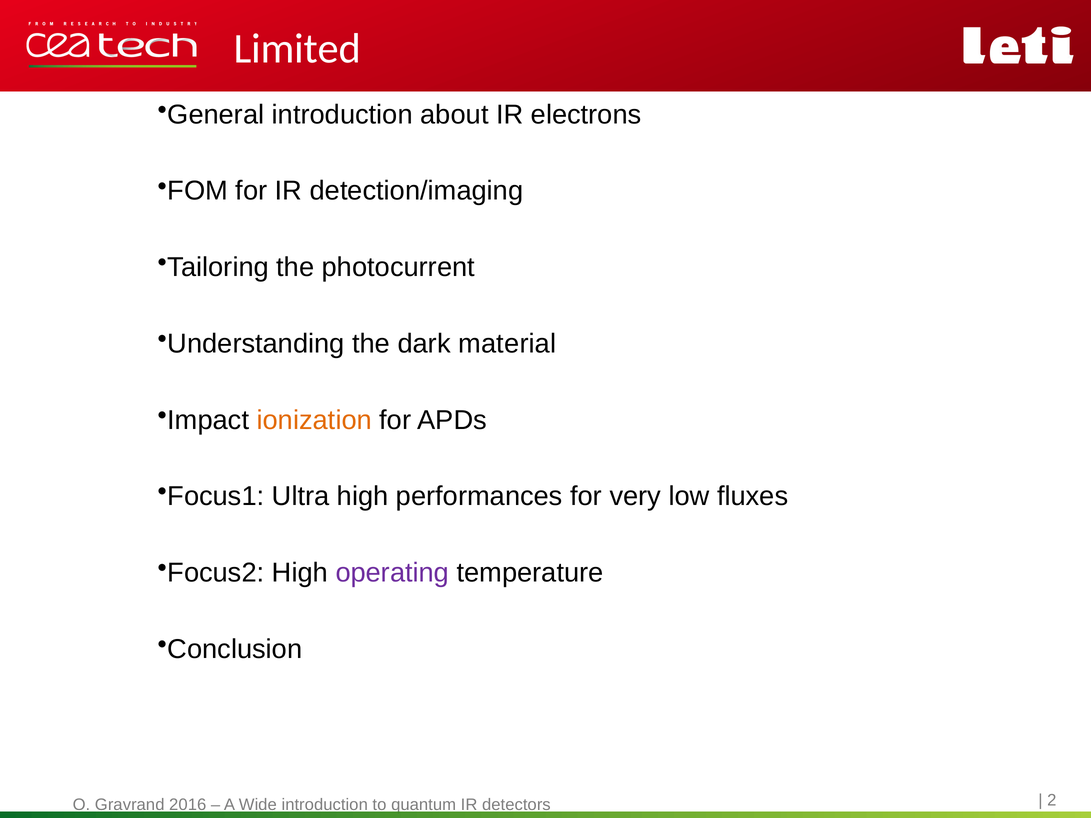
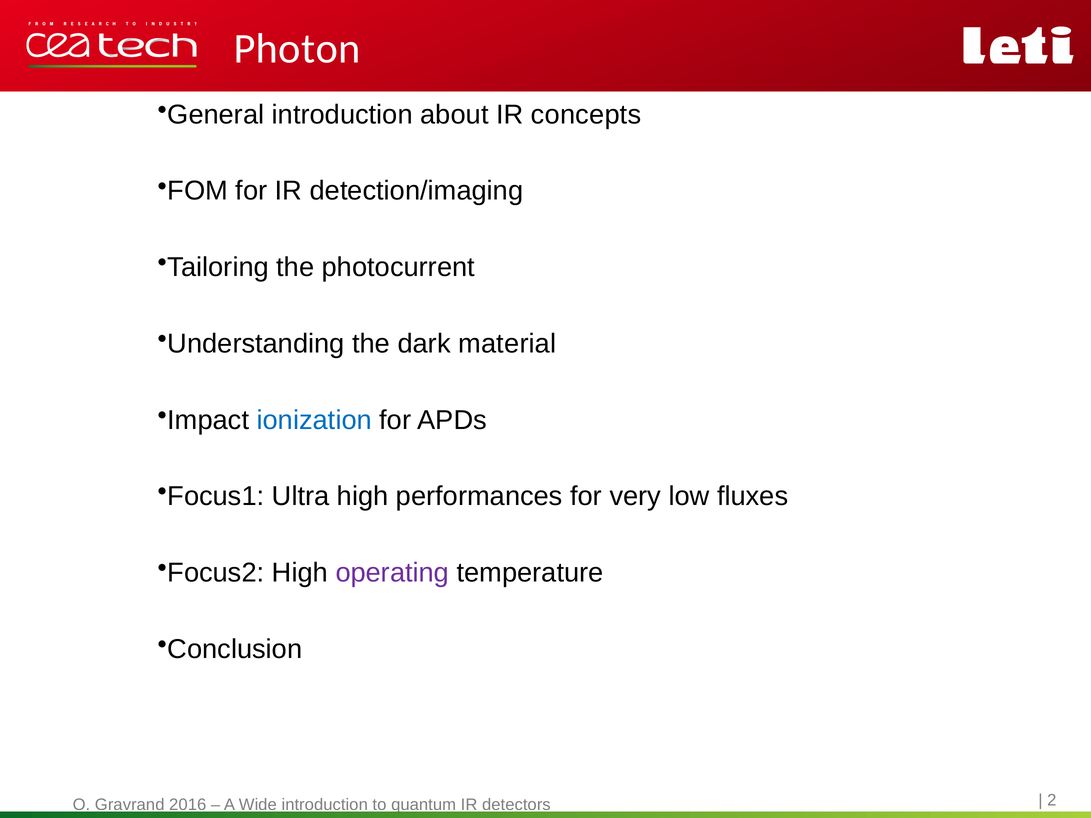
Limited: Limited -> Photon (297, 49)
electrons: electrons -> concepts (586, 115)
ionization colour: orange -> blue (314, 420)
